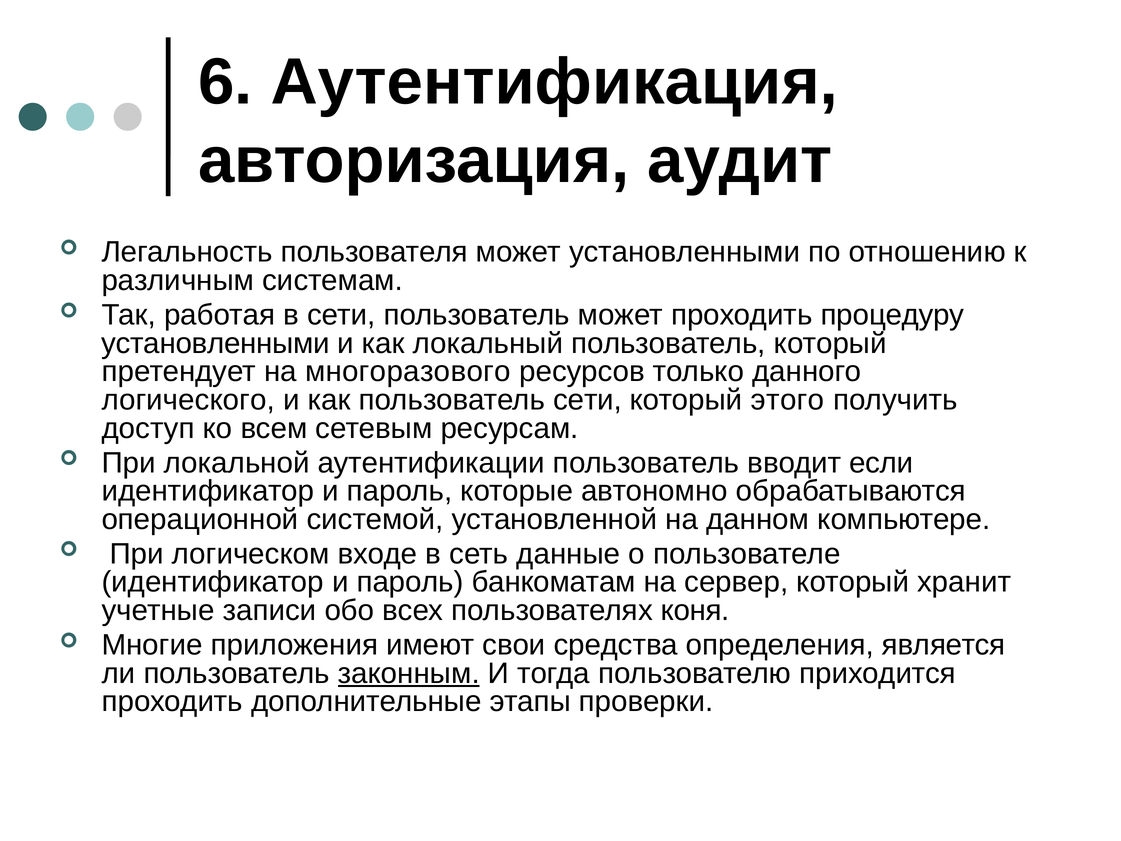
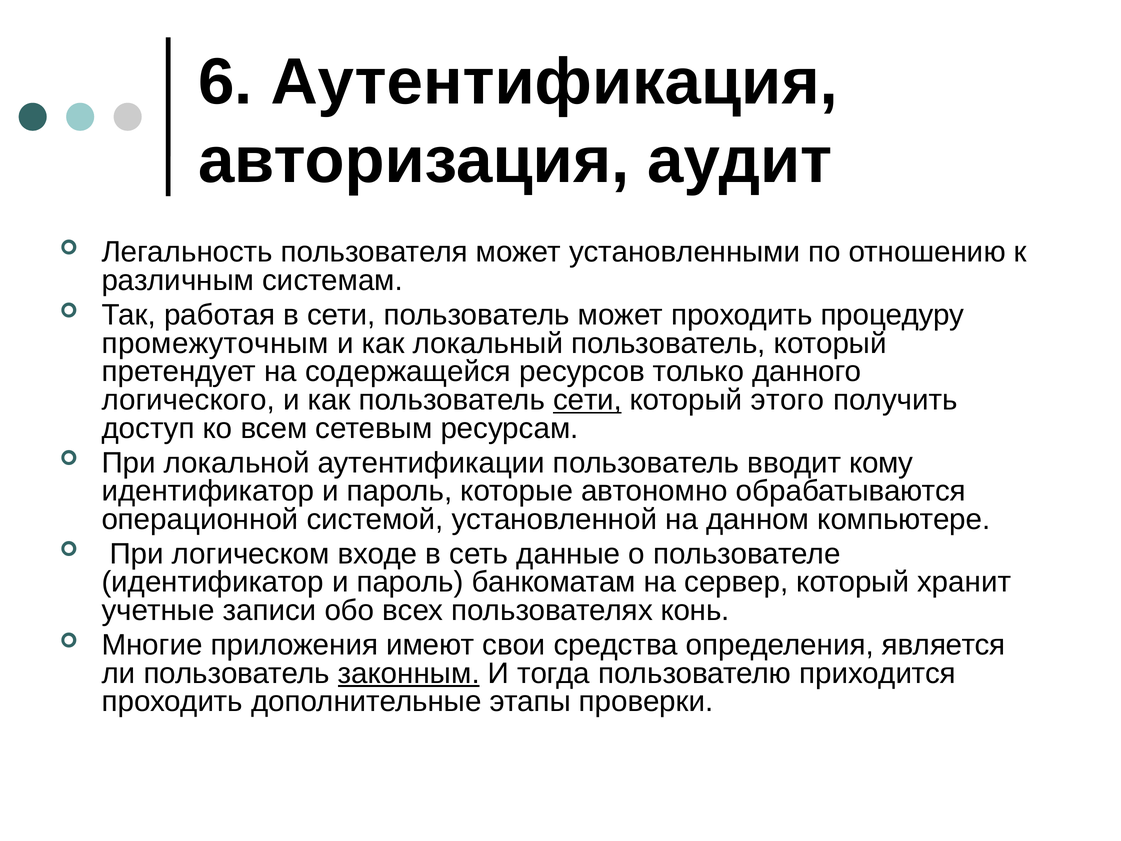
установленными: установленными -> промежуточным (215, 343)
многоразового: многоразового -> содержащейся (408, 372)
сети underline: none -> present (588, 400)
если: если -> кому (881, 463)
коня: коня -> конь (695, 610)
